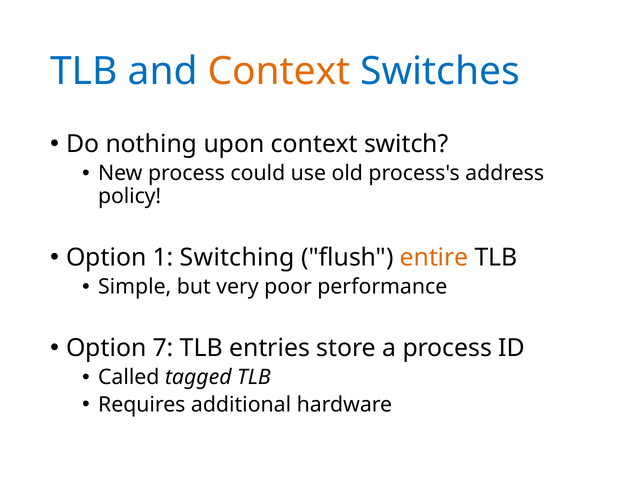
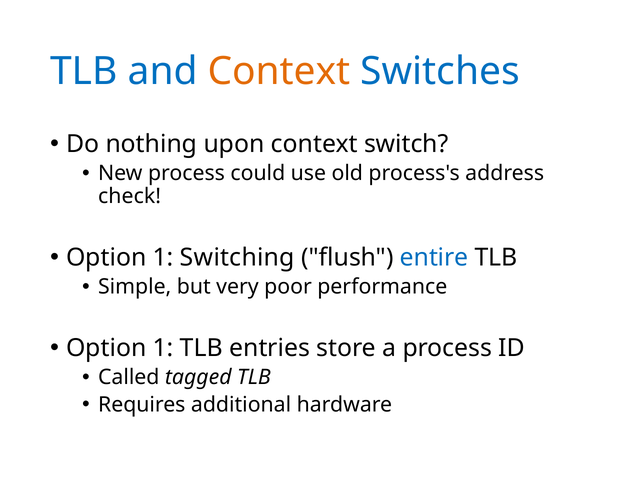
policy: policy -> check (130, 196)
entire colour: orange -> blue (434, 257)
7: 7 -> 1 (163, 348)
